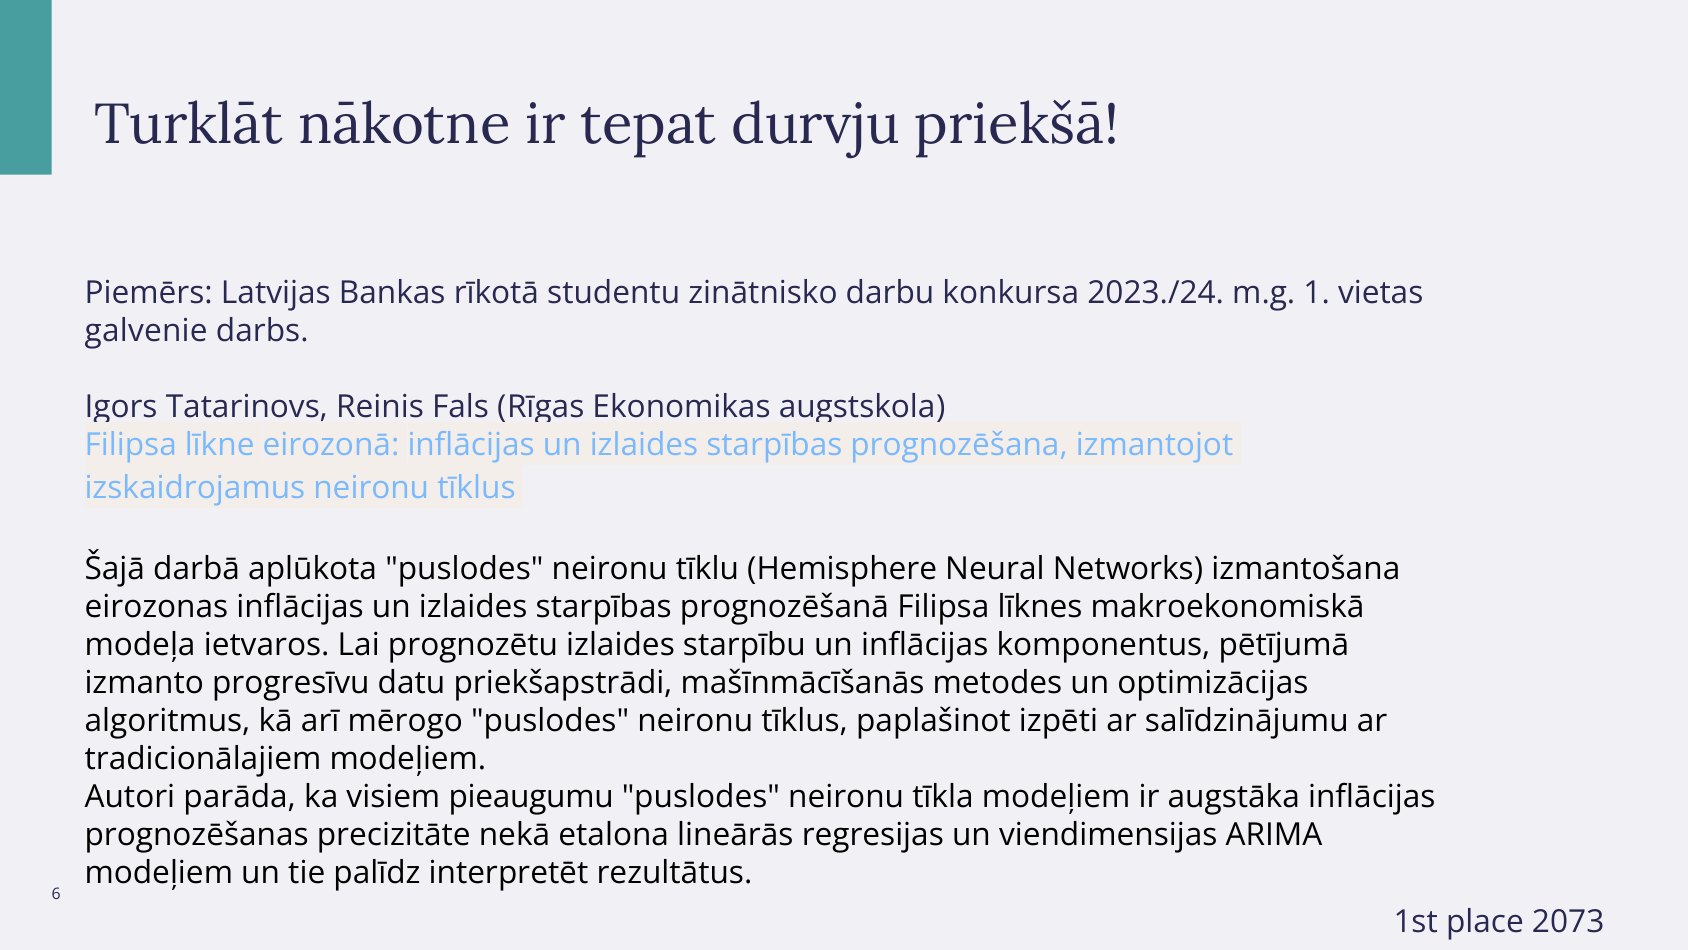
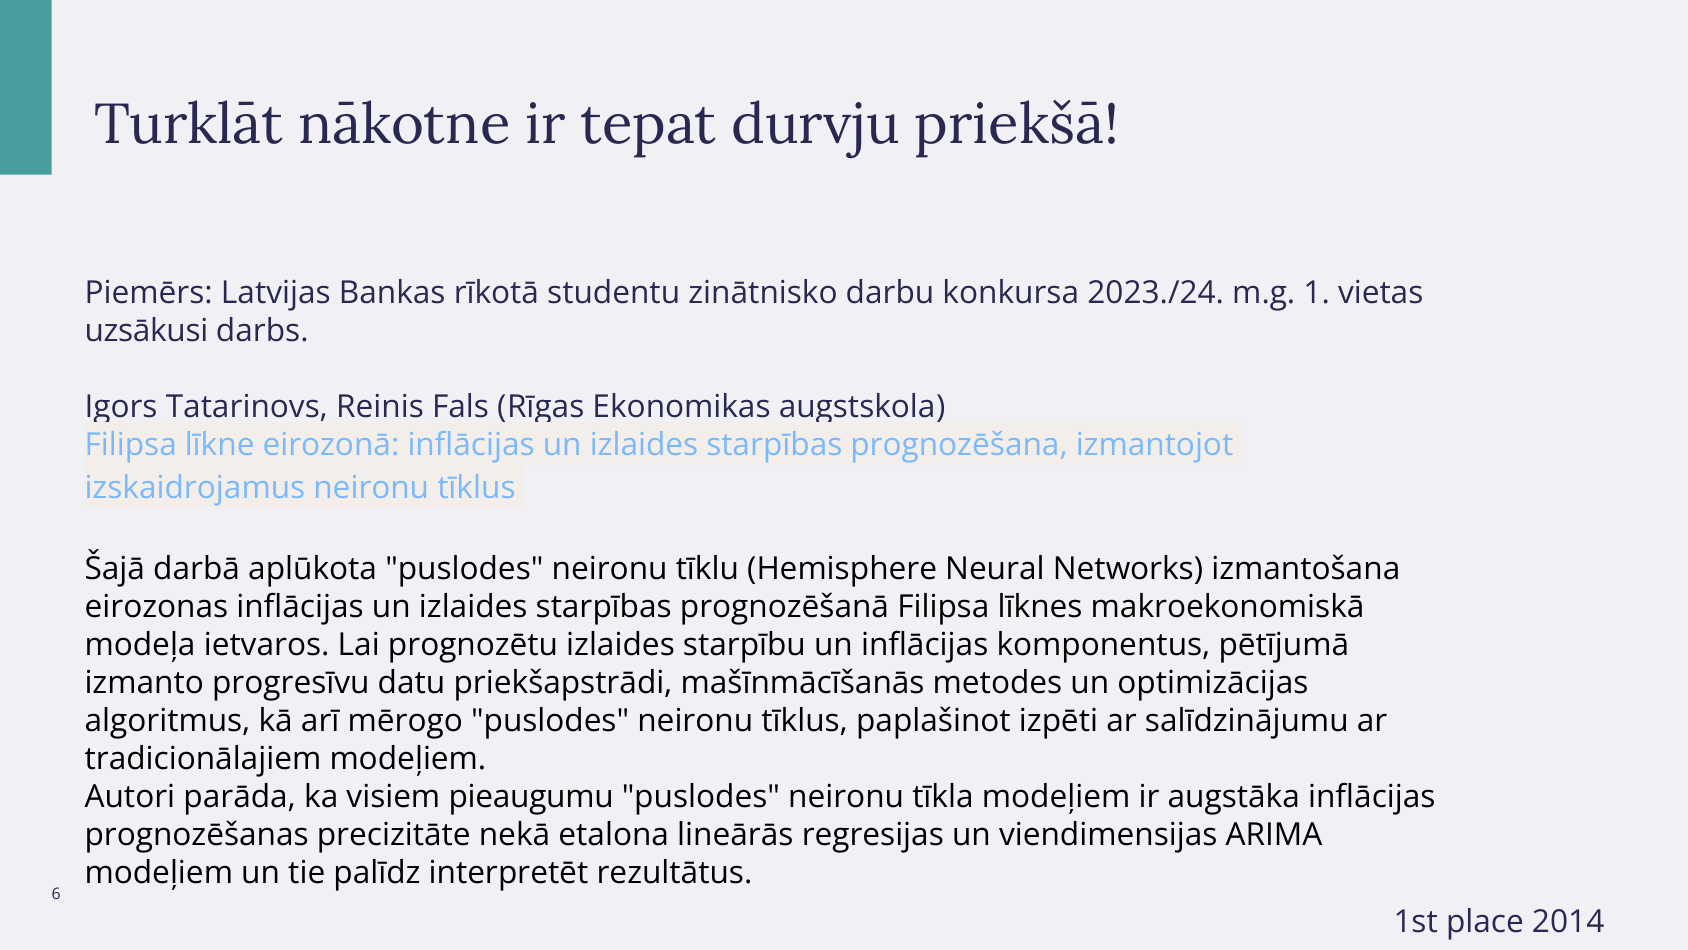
galvenie: galvenie -> uzsākusi (146, 331)
2073: 2073 -> 2014 (1568, 921)
